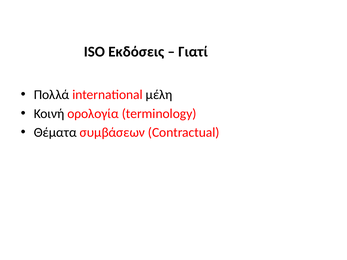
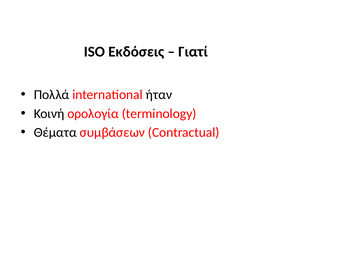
μέλη: μέλη -> ήταν (159, 95)
